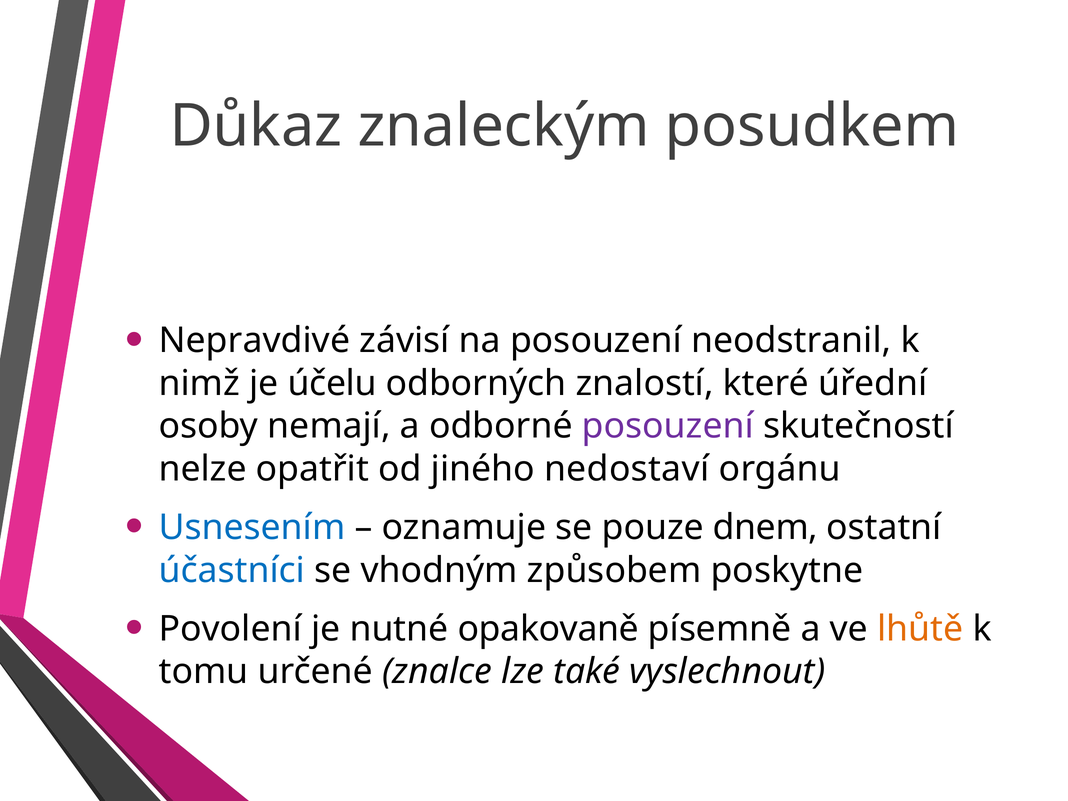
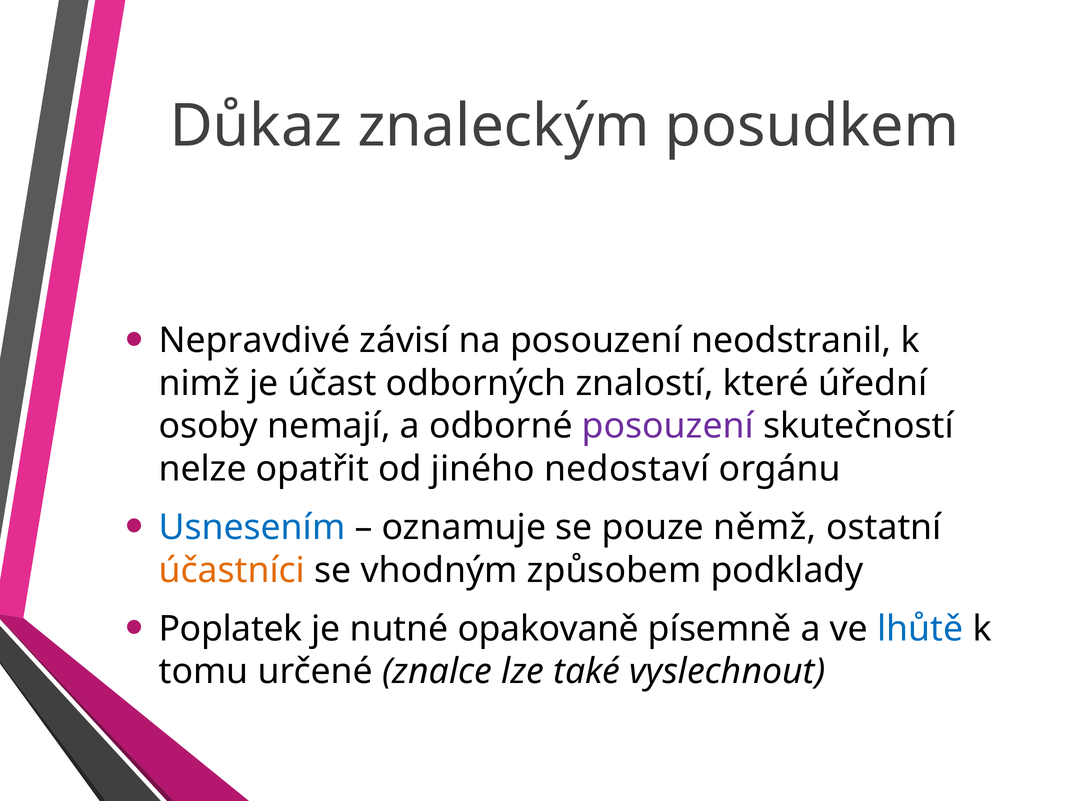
účelu: účelu -> účast (332, 383)
dnem: dnem -> němž (765, 528)
účastníci colour: blue -> orange (232, 570)
poskytne: poskytne -> podklady (787, 570)
Povolení: Povolení -> Poplatek (230, 629)
lhůtě colour: orange -> blue (920, 629)
